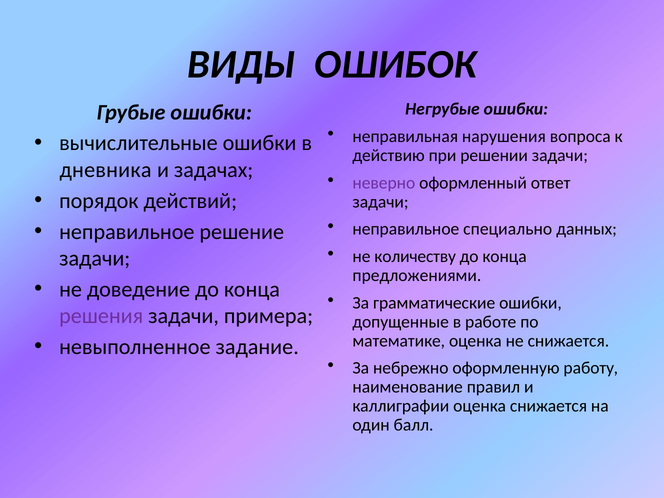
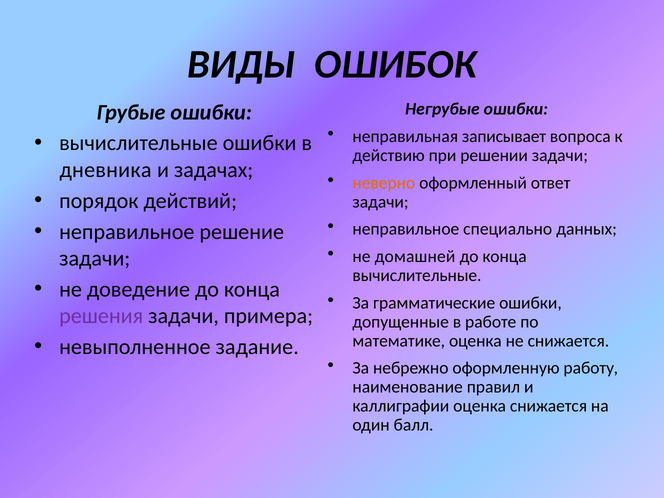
нарушения: нарушения -> записывает (504, 137)
неверно colour: purple -> orange (384, 183)
количеству: количеству -> домашней (415, 257)
предложениями: предложениями -> вычислительные (417, 275)
